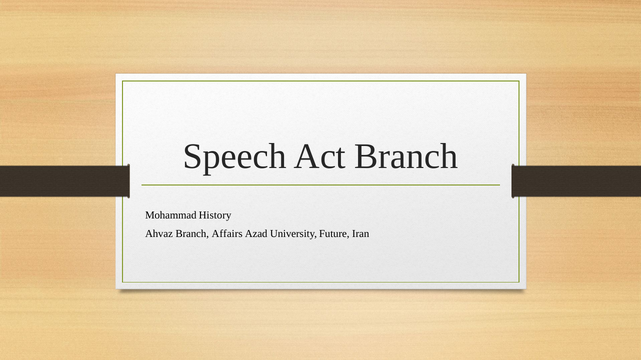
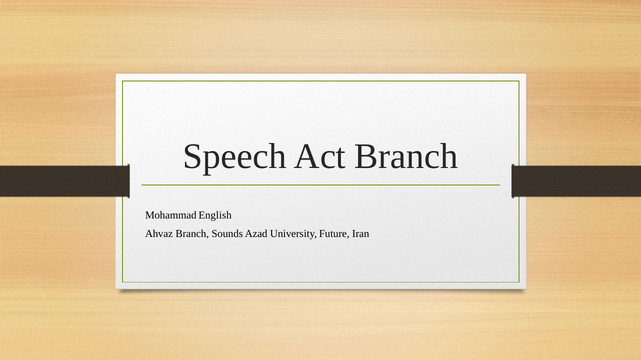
History: History -> English (215, 215)
Affairs: Affairs -> Sounds (227, 234)
